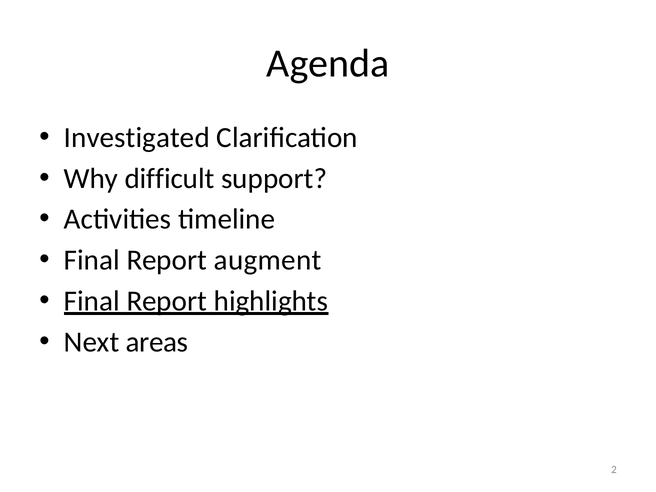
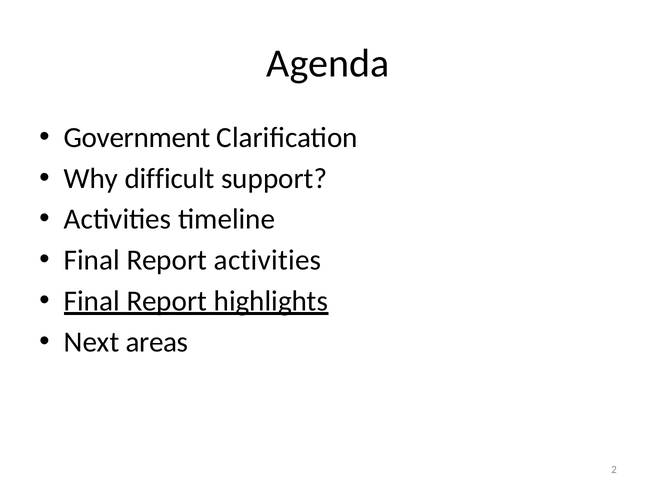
Investigated: Investigated -> Government (137, 138)
Report augment: augment -> activities (268, 260)
